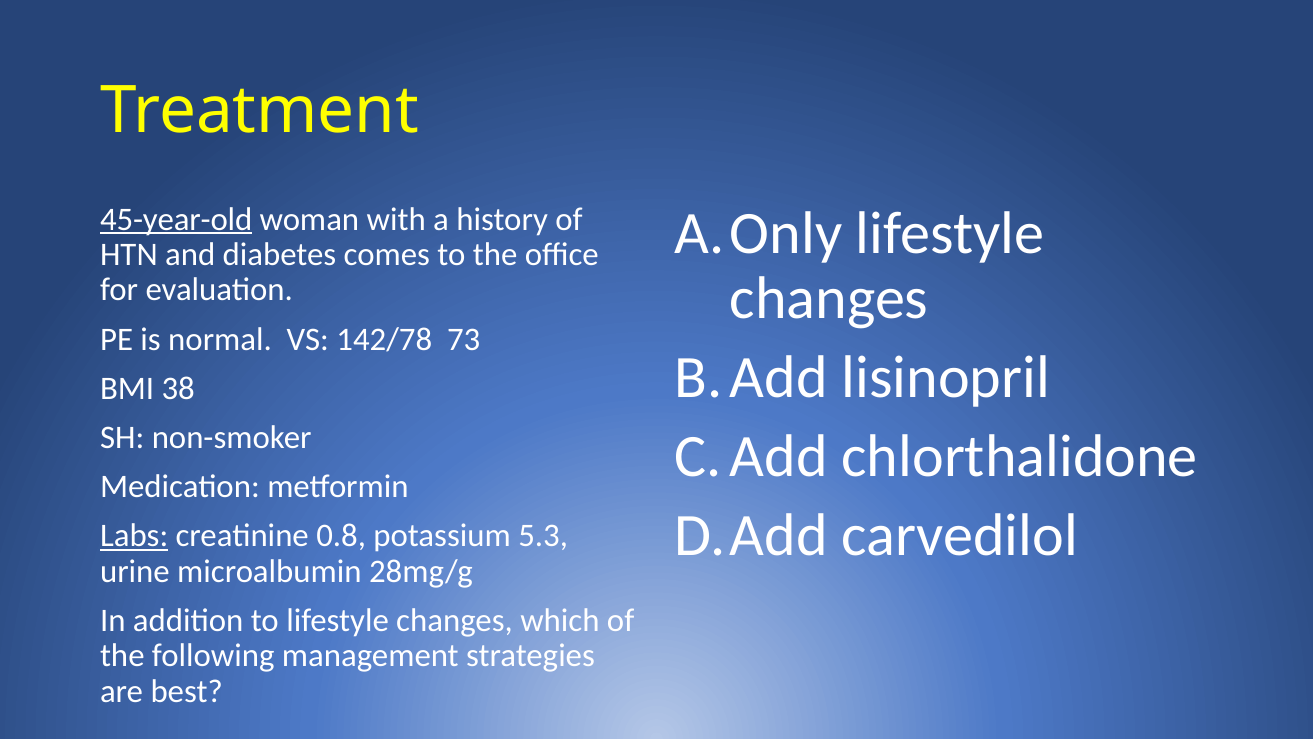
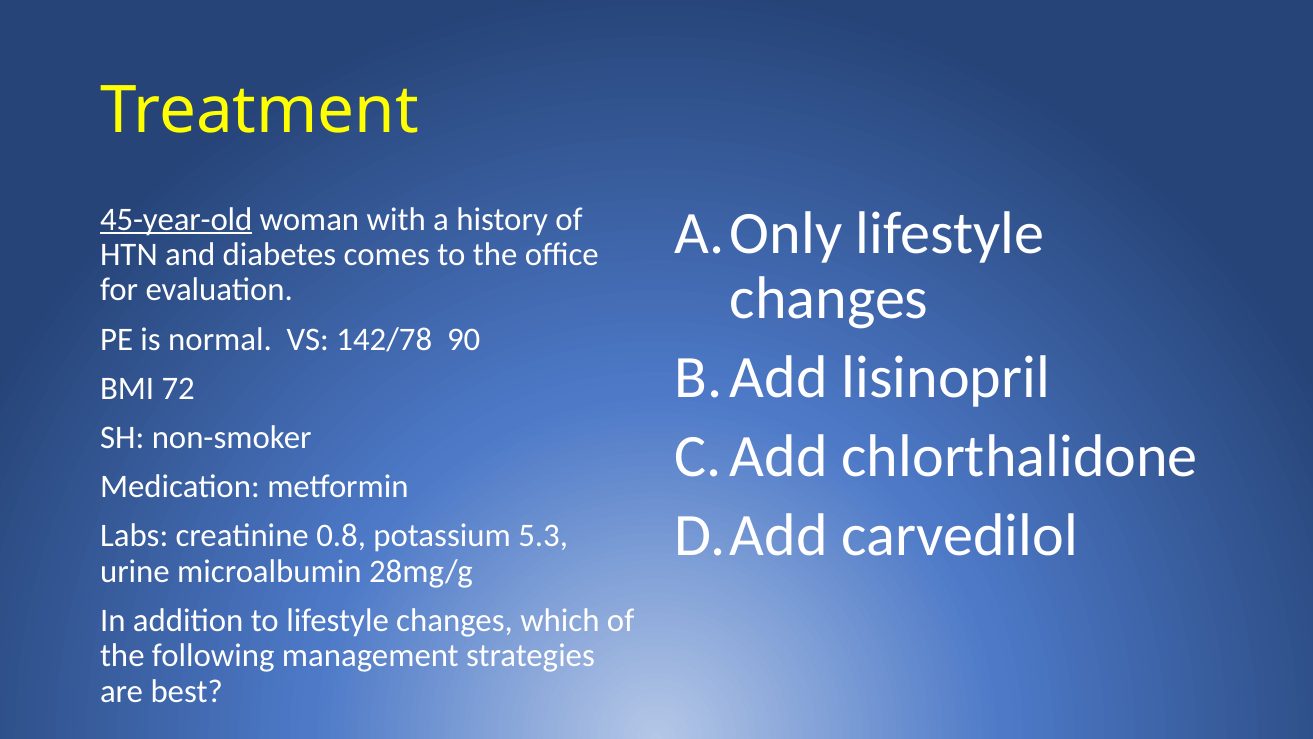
73: 73 -> 90 (464, 339)
38: 38 -> 72 (178, 388)
Labs underline: present -> none (134, 536)
